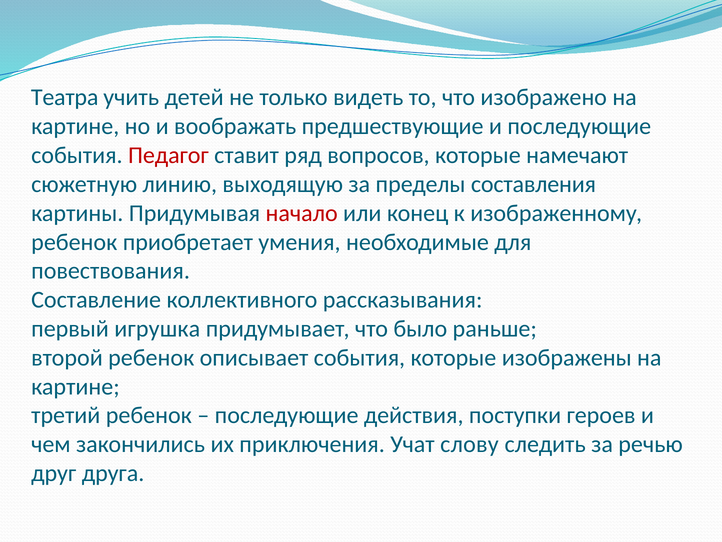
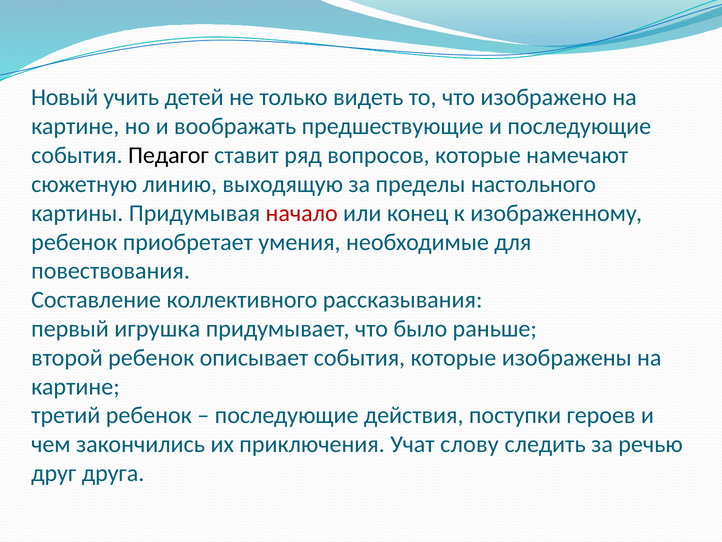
Театра: Театра -> Новый (65, 97)
Педагог colour: red -> black (168, 155)
составления: составления -> настольного (533, 184)
